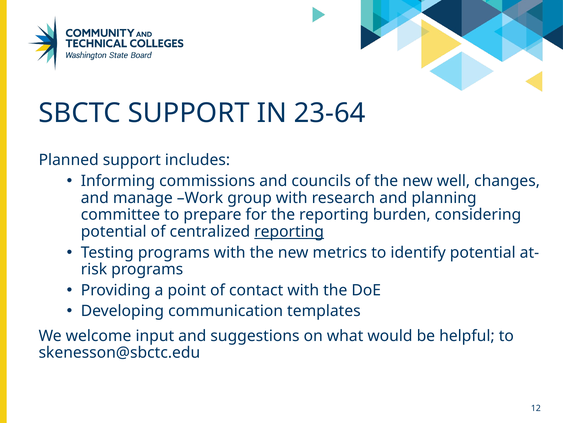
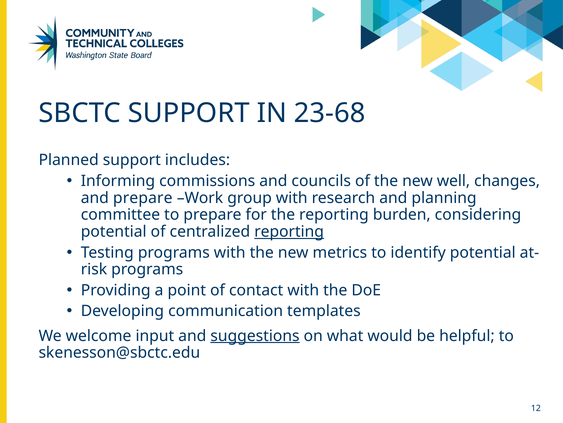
23-64: 23-64 -> 23-68 (330, 113)
and manage: manage -> prepare (143, 198)
suggestions underline: none -> present (255, 335)
